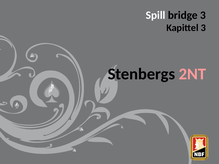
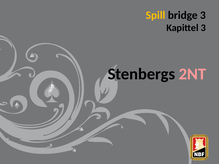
Spill colour: white -> yellow (156, 15)
